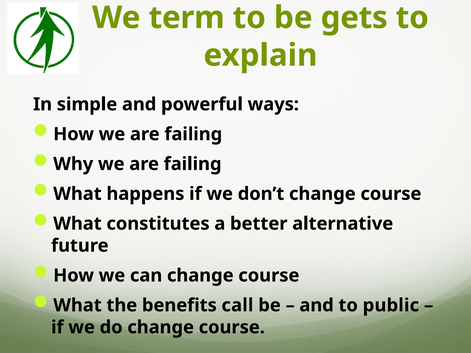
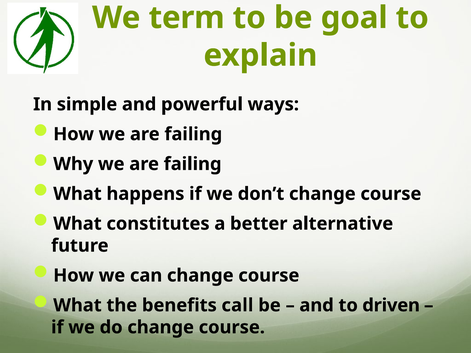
gets: gets -> goal (354, 18)
public: public -> driven (391, 306)
